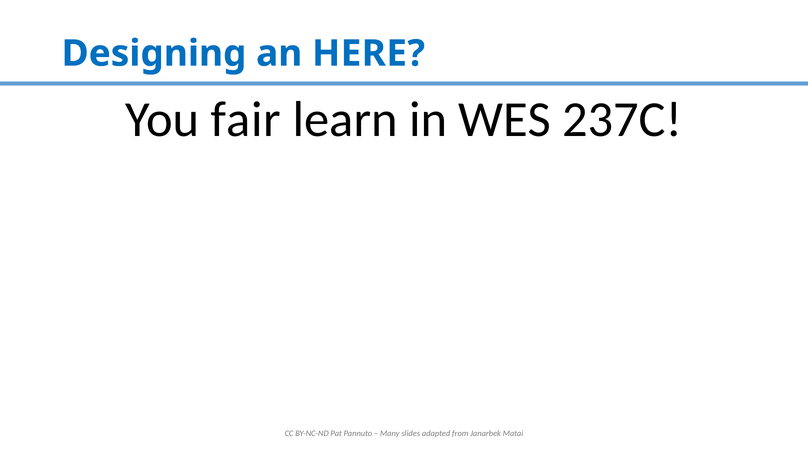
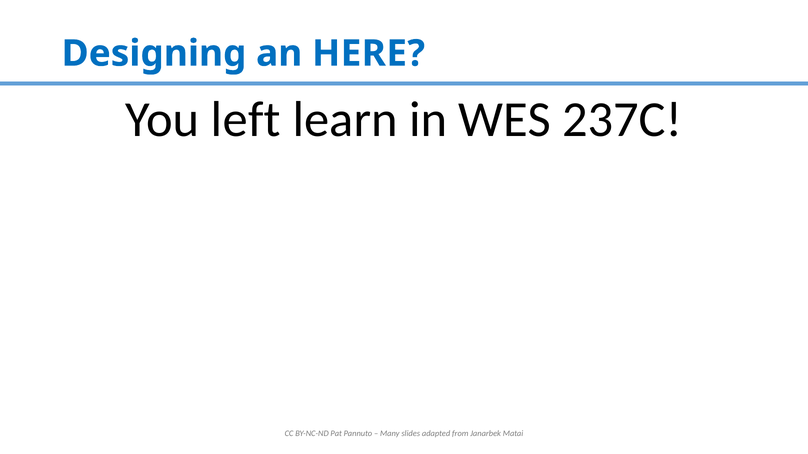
fair: fair -> left (246, 120)
